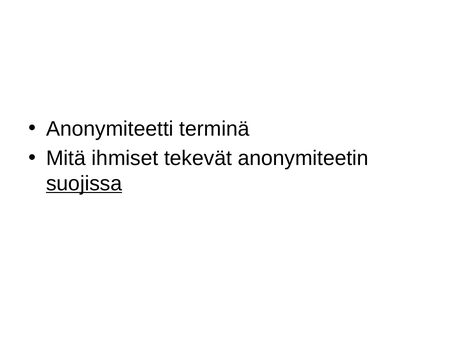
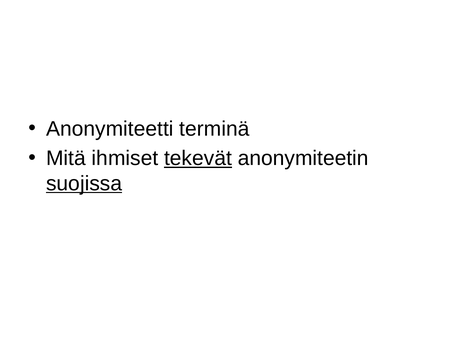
tekevät underline: none -> present (198, 158)
